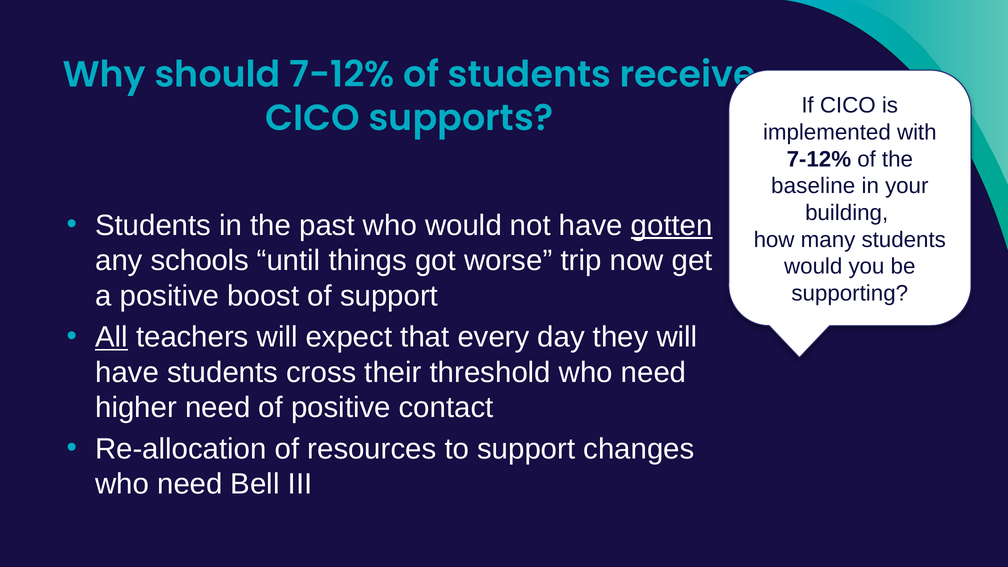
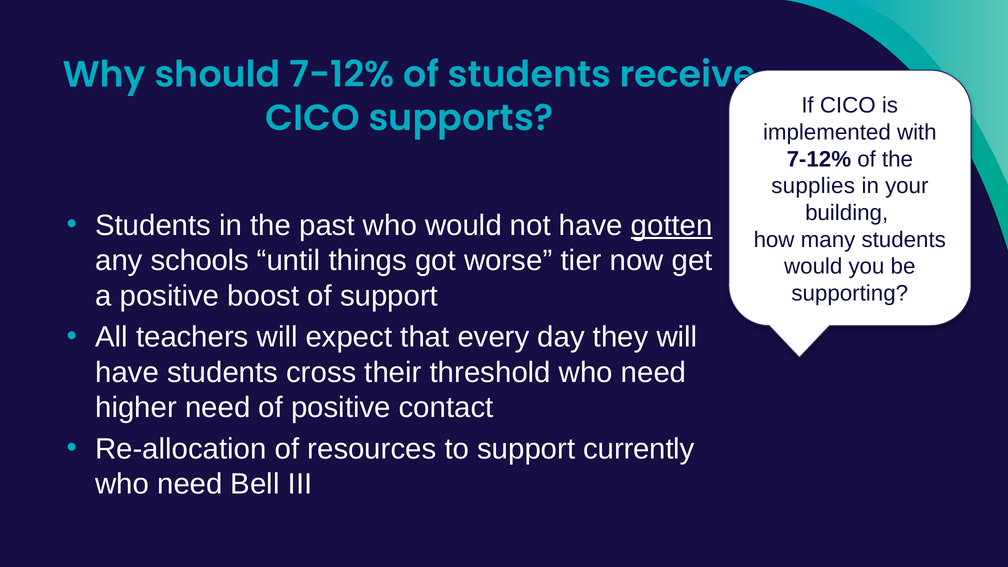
baseline: baseline -> supplies (813, 186)
trip: trip -> tier (581, 261)
All underline: present -> none (112, 337)
changes: changes -> currently (639, 449)
